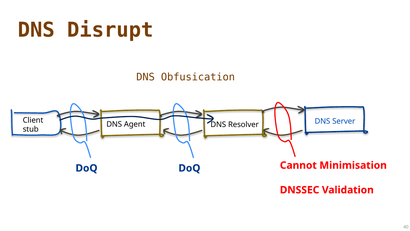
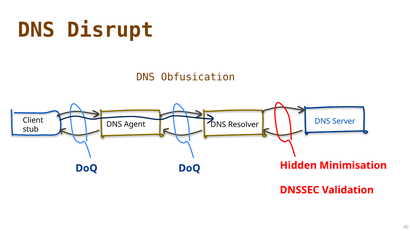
Cannot: Cannot -> Hidden (298, 165)
